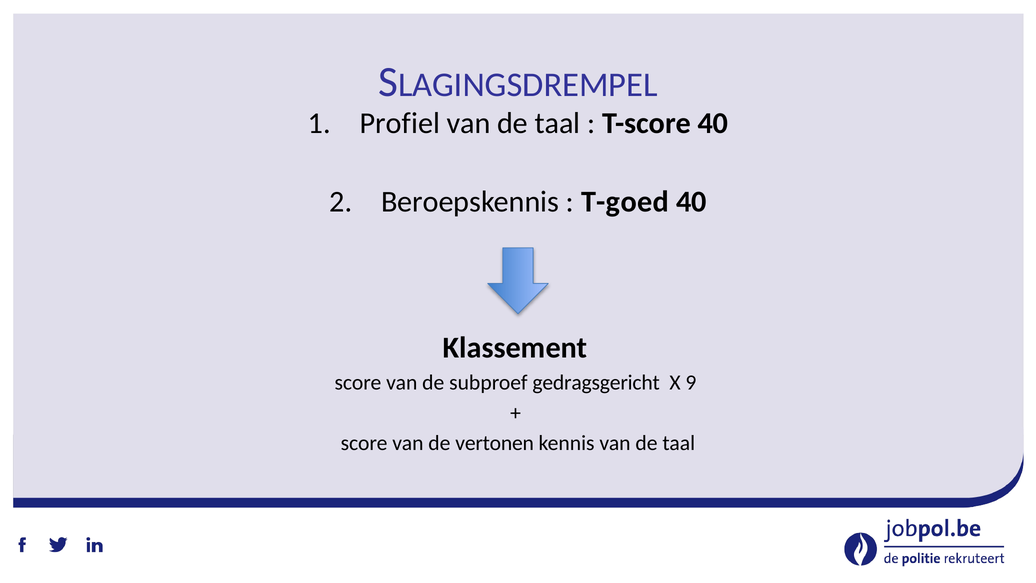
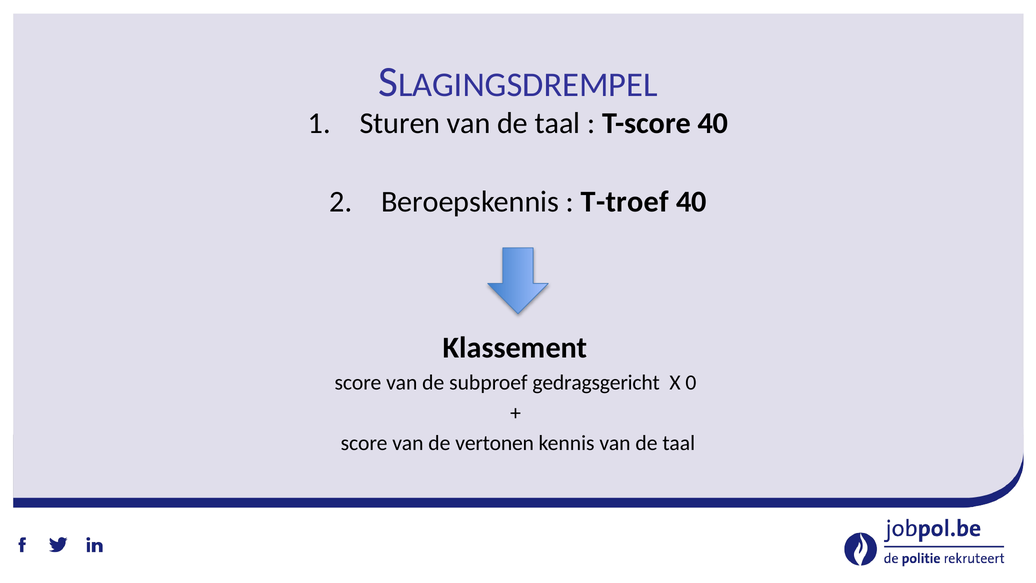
Profiel: Profiel -> Sturen (400, 123)
T-goed: T-goed -> T-troef (625, 202)
9: 9 -> 0 (691, 383)
